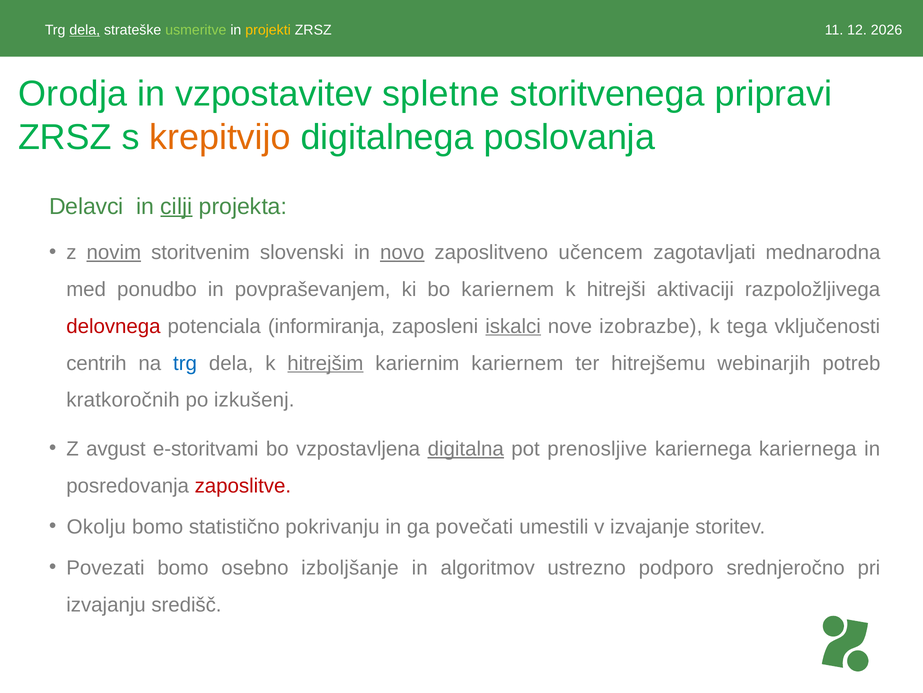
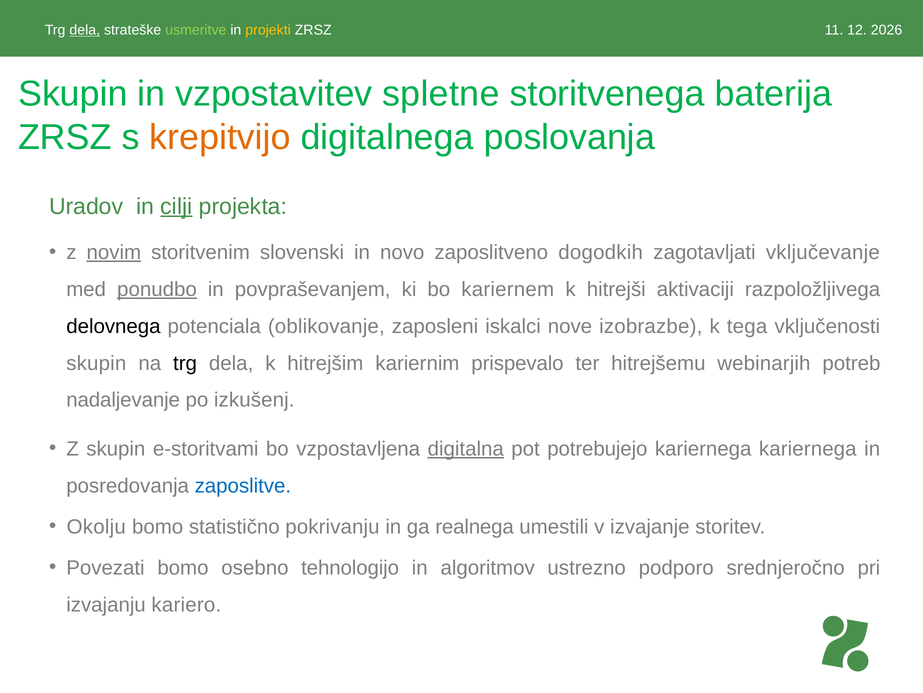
Orodja: Orodja -> Skupin (73, 94)
pripravi: pripravi -> baterija (773, 94)
Delavci: Delavci -> Uradov (86, 206)
novo underline: present -> none (402, 252)
učencem: učencem -> dogodkih (601, 252)
mednarodna: mednarodna -> vključevanje (823, 252)
ponudbo underline: none -> present (157, 289)
delovnega colour: red -> black (113, 326)
informiranja: informiranja -> oblikovanje (326, 326)
iskalci underline: present -> none (513, 326)
centrih: centrih -> skupin (96, 363)
trg colour: blue -> black (185, 363)
hitrejšim underline: present -> none (325, 363)
kariernim kariernem: kariernem -> prispevalo (517, 363)
kratkoročnih: kratkoročnih -> nadaljevanje (123, 400)
Z avgust: avgust -> skupin (116, 448)
prenosljive: prenosljive -> potrebujejo (597, 448)
zaposlitve colour: red -> blue (243, 485)
povečati: povečati -> realnega (475, 526)
izboljšanje: izboljšanje -> tehnologijo (350, 567)
središč: središč -> kariero (186, 604)
